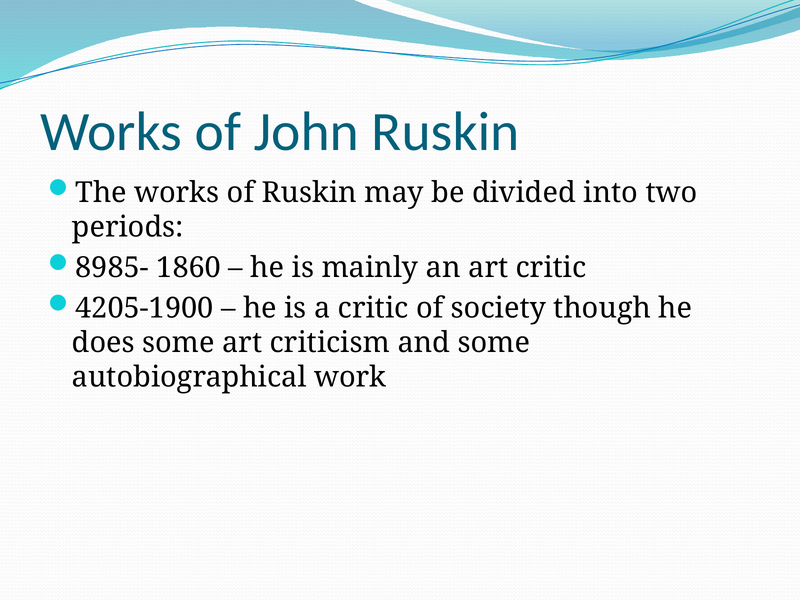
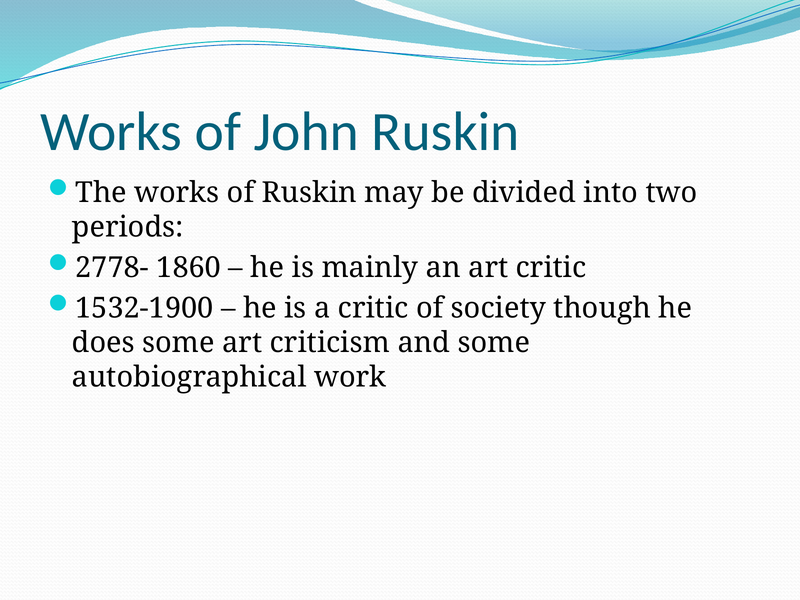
8985-: 8985- -> 2778- (112, 268)
4205-1900: 4205-1900 -> 1532-1900 (144, 308)
